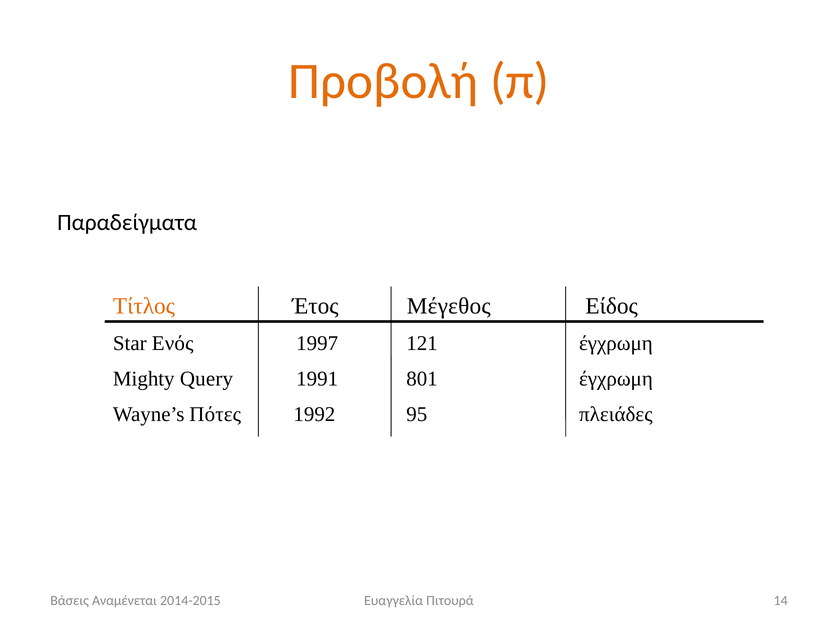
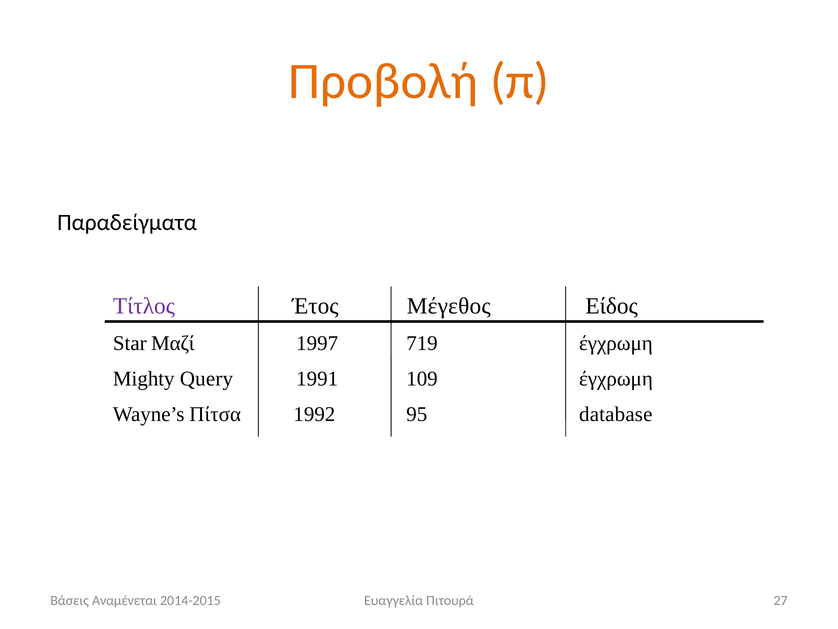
Τίτλος colour: orange -> purple (144, 306)
Ενός: Ενός -> Μαζί (173, 343)
121: 121 -> 719 (422, 343)
801: 801 -> 109 (422, 379)
Πότες: Πότες -> Πίτσα (215, 414)
πλειάδες: πλειάδες -> database (616, 414)
14: 14 -> 27 (781, 600)
